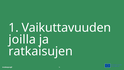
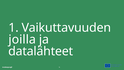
ratkaisujen: ratkaisujen -> datalähteet (41, 51)
